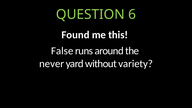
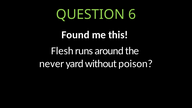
False: False -> Flesh (62, 51)
variety: variety -> poison (136, 64)
